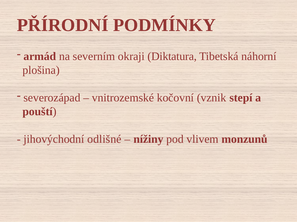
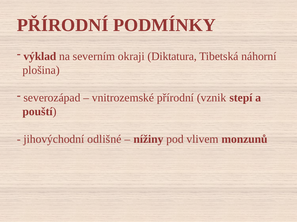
armád: armád -> výklad (40, 56)
vnitrozemské kočovní: kočovní -> přírodní (175, 98)
